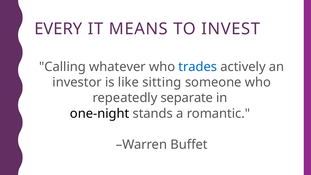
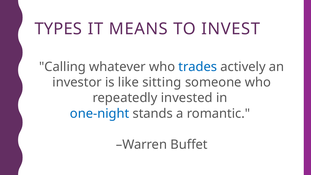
EVERY: EVERY -> TYPES (58, 29)
separate: separate -> invested (187, 98)
one-night colour: black -> blue (100, 113)
